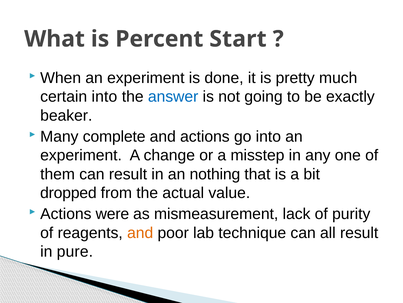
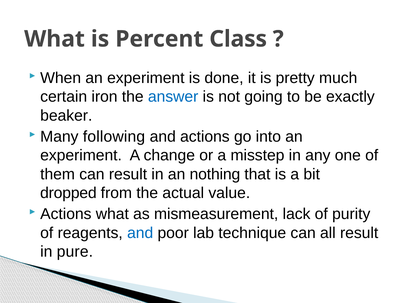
Start: Start -> Class (238, 39)
certain into: into -> iron (105, 97)
complete: complete -> following (114, 136)
Actions were: were -> what (112, 214)
and colour: orange -> blue (140, 232)
